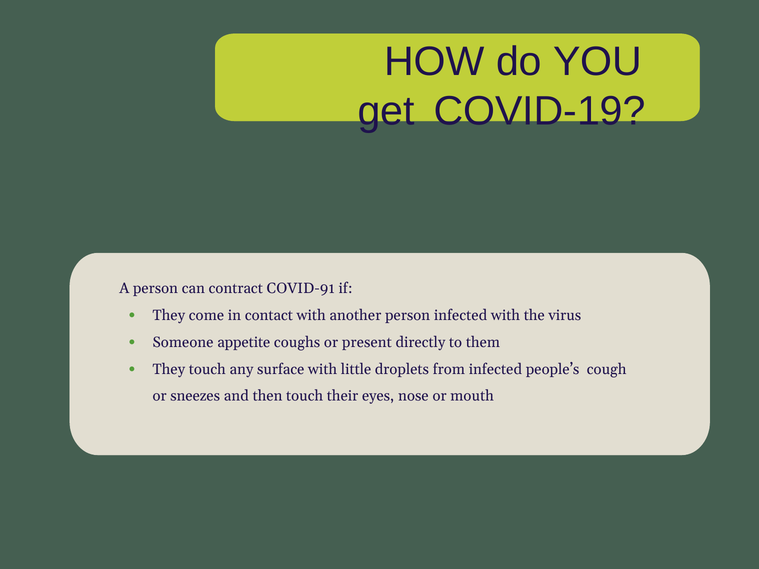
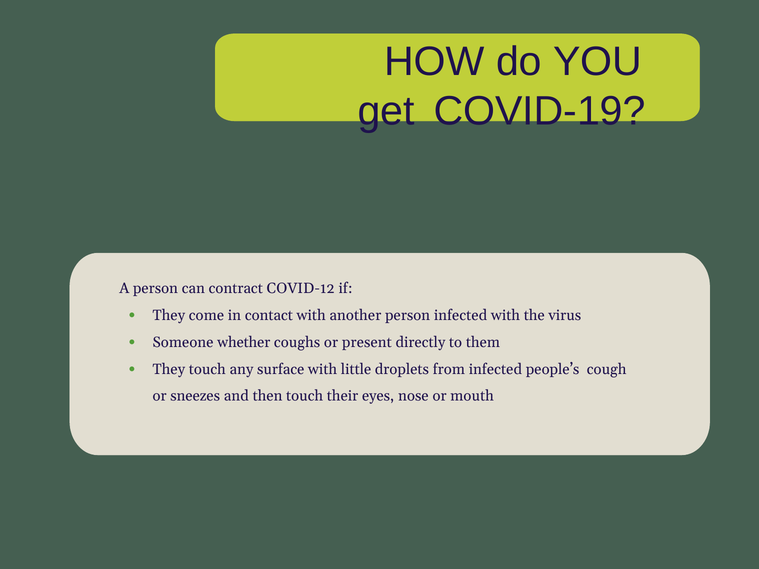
COVID-91: COVID-91 -> COVID-12 (301, 289)
appetite: appetite -> whether (244, 342)
